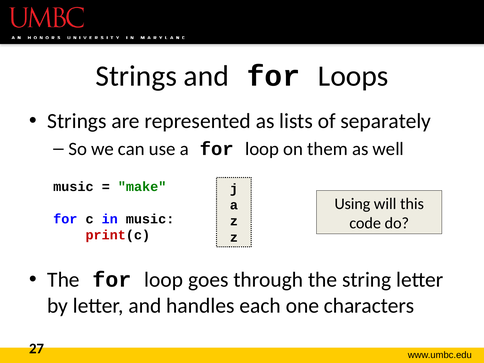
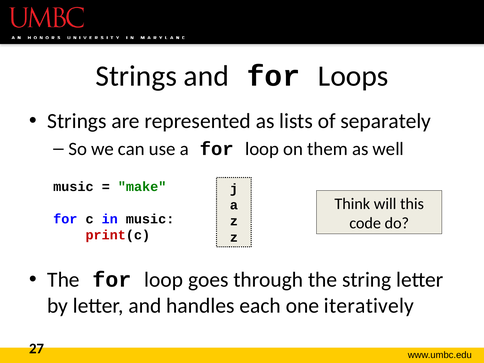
Using: Using -> Think (352, 204)
characters: characters -> iteratively (369, 306)
